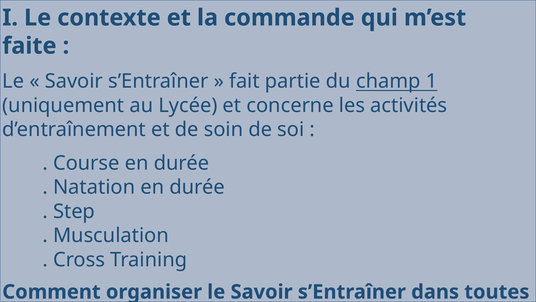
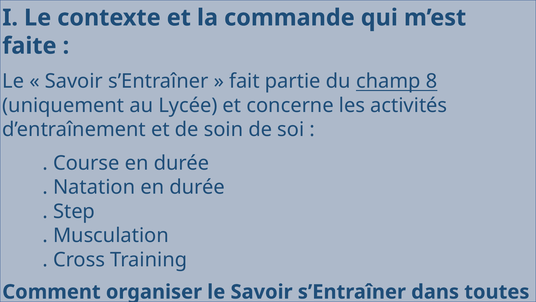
1: 1 -> 8 (431, 81)
